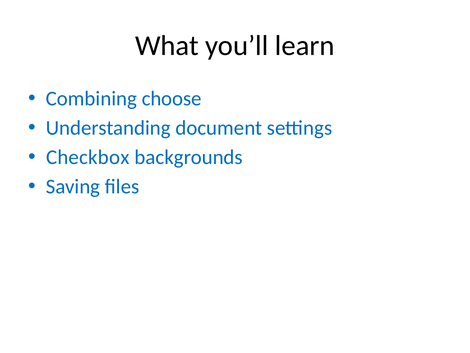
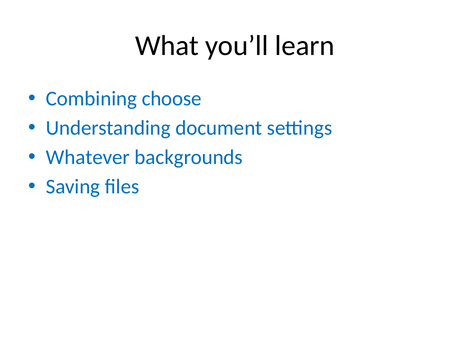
Checkbox: Checkbox -> Whatever (88, 157)
